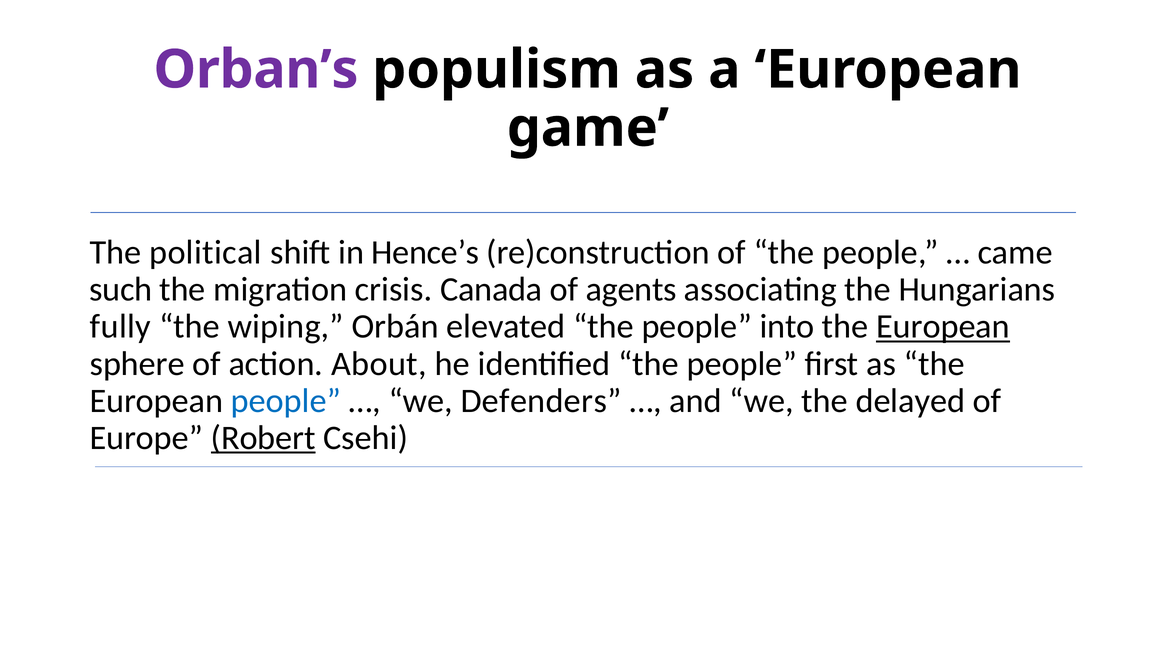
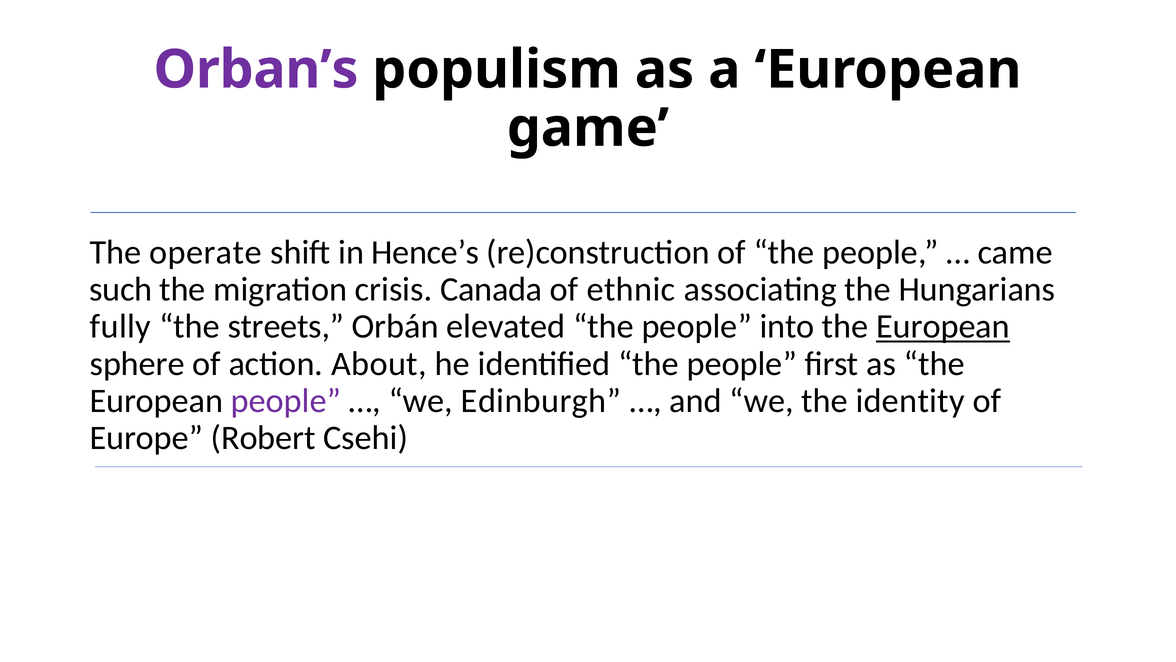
political: political -> operate (206, 252)
agents: agents -> ethnic (631, 289)
wiping: wiping -> streets (286, 326)
people colour: blue -> purple (286, 400)
Defenders: Defenders -> Edinburgh (541, 400)
delayed: delayed -> identity (910, 400)
Robert underline: present -> none (263, 438)
